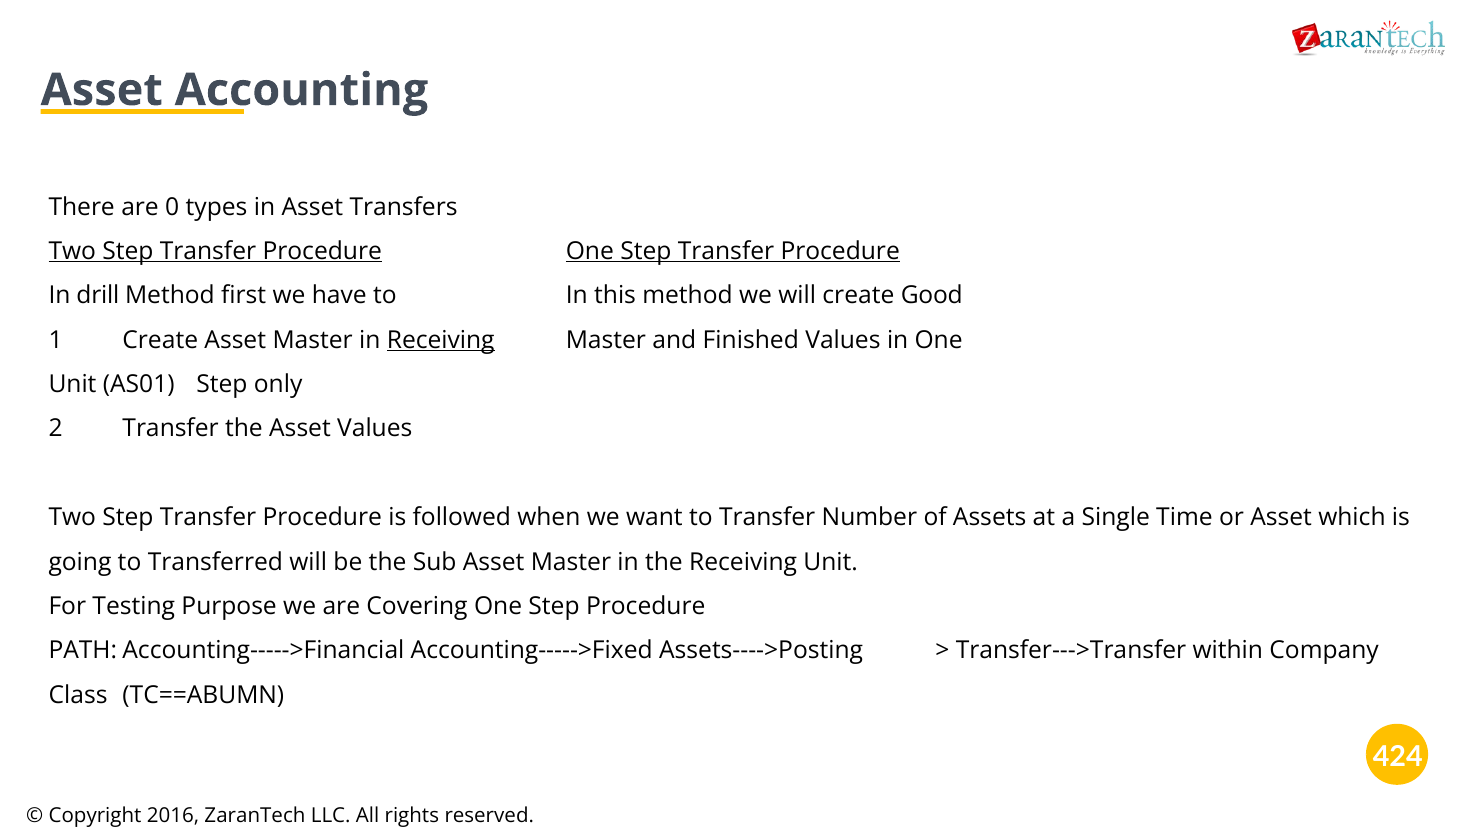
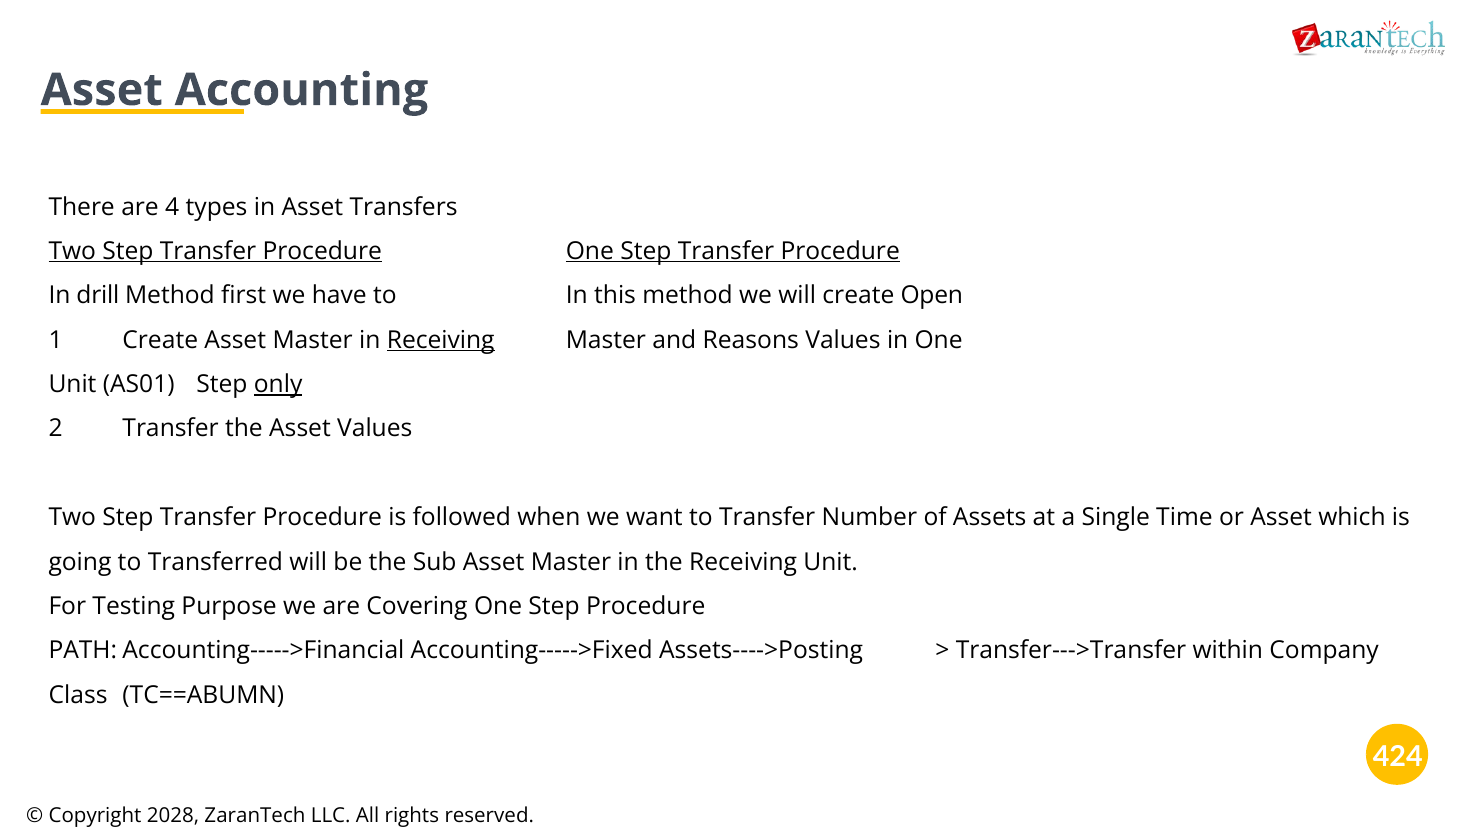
0: 0 -> 4 (172, 207)
Good: Good -> Open (932, 295)
Finished: Finished -> Reasons (751, 340)
only underline: none -> present (278, 384)
2016: 2016 -> 2028 (173, 815)
